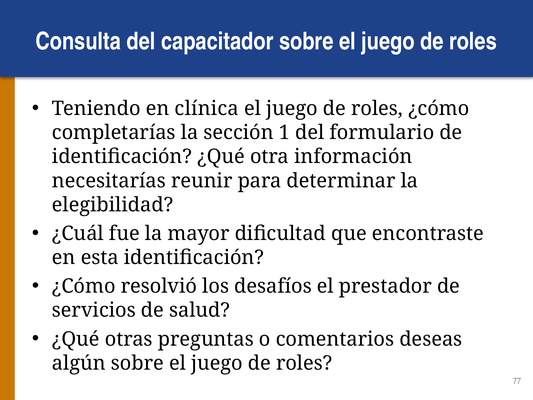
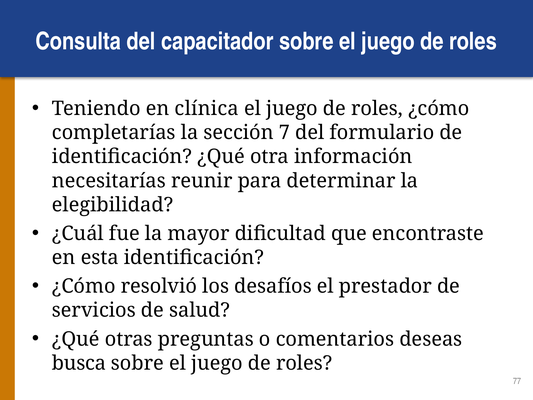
1: 1 -> 7 (284, 133)
algún: algún -> busca (79, 363)
